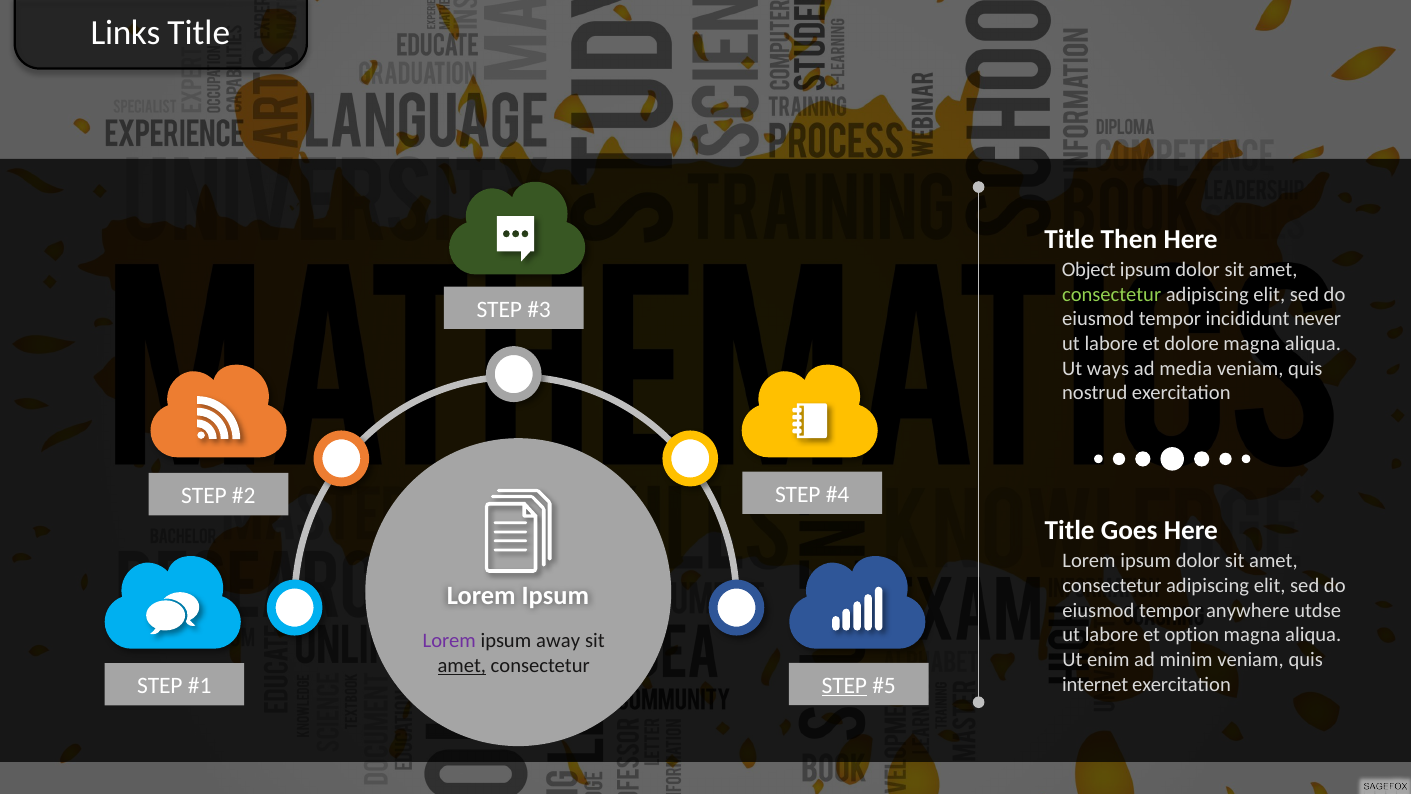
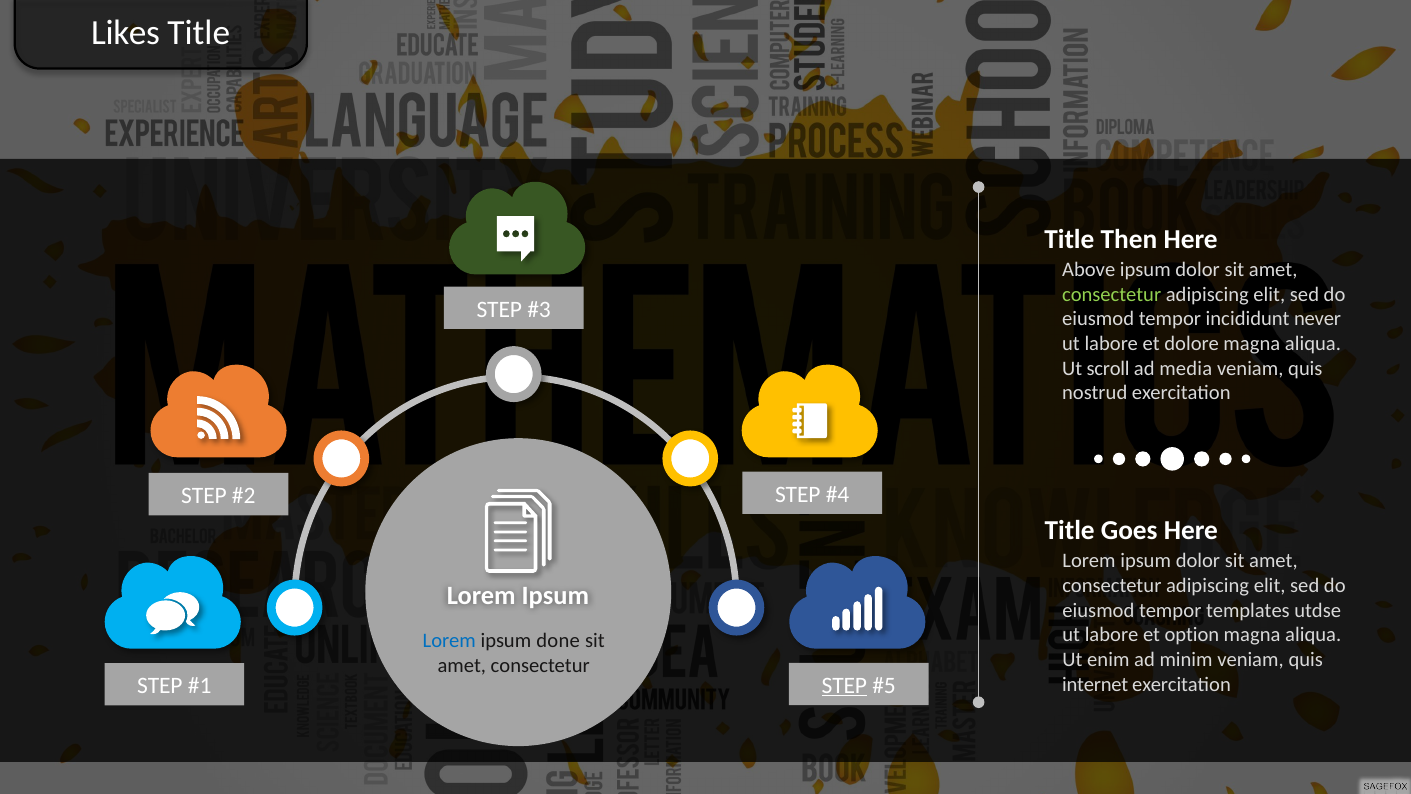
Links: Links -> Likes (126, 33)
Object: Object -> Above (1089, 269)
ways: ways -> scroll (1108, 368)
anywhere: anywhere -> templates (1248, 610)
Lorem colour: purple -> blue (449, 641)
away: away -> done (558, 641)
amet underline: present -> none (462, 666)
